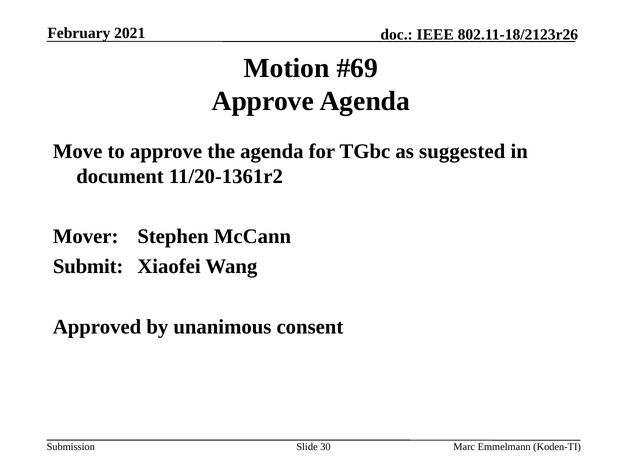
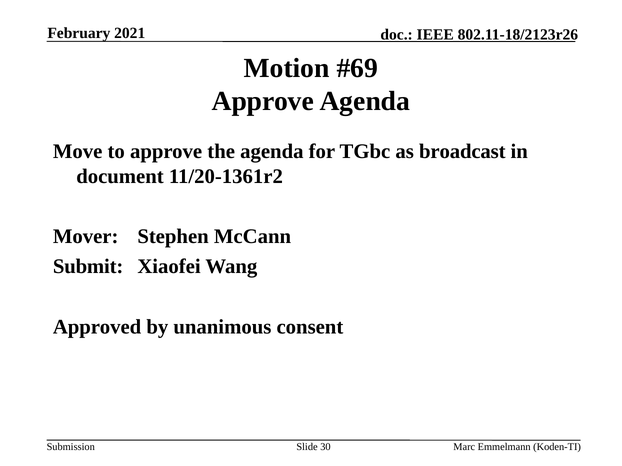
suggested: suggested -> broadcast (462, 152)
